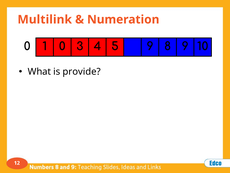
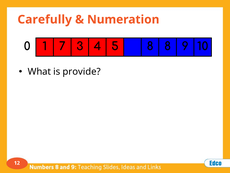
Multilink: Multilink -> Carefully (45, 19)
1 0: 0 -> 7 (62, 46)
5 9: 9 -> 8 (150, 46)
